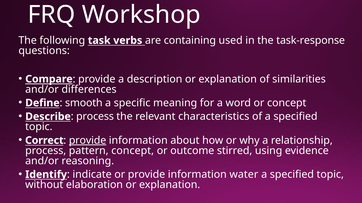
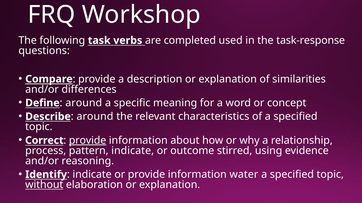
containing: containing -> completed (190, 41)
smooth: smooth -> around (84, 103)
process: process -> around (95, 117)
pattern concept: concept -> indicate (133, 151)
without underline: none -> present (44, 185)
